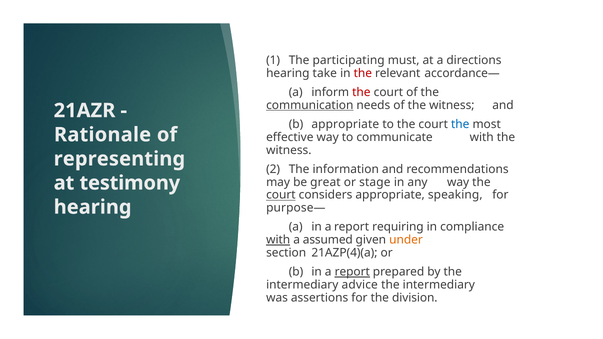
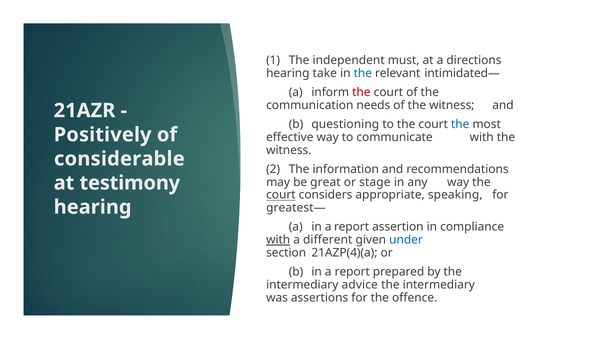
participating: participating -> independent (349, 60)
the colour: red -> blue (363, 73)
accordance—: accordance— -> intimidated— (462, 73)
communication underline: present -> none (310, 105)
b appropriate: appropriate -> questioning (345, 124)
Rationale: Rationale -> Positively (103, 135)
representing: representing -> considerable (119, 159)
purpose—: purpose— -> greatest— (296, 208)
requiring: requiring -> assertion (398, 227)
assumed: assumed -> different (328, 240)
under colour: orange -> blue (406, 240)
report underline: present -> none (352, 272)
division: division -> offence (415, 298)
